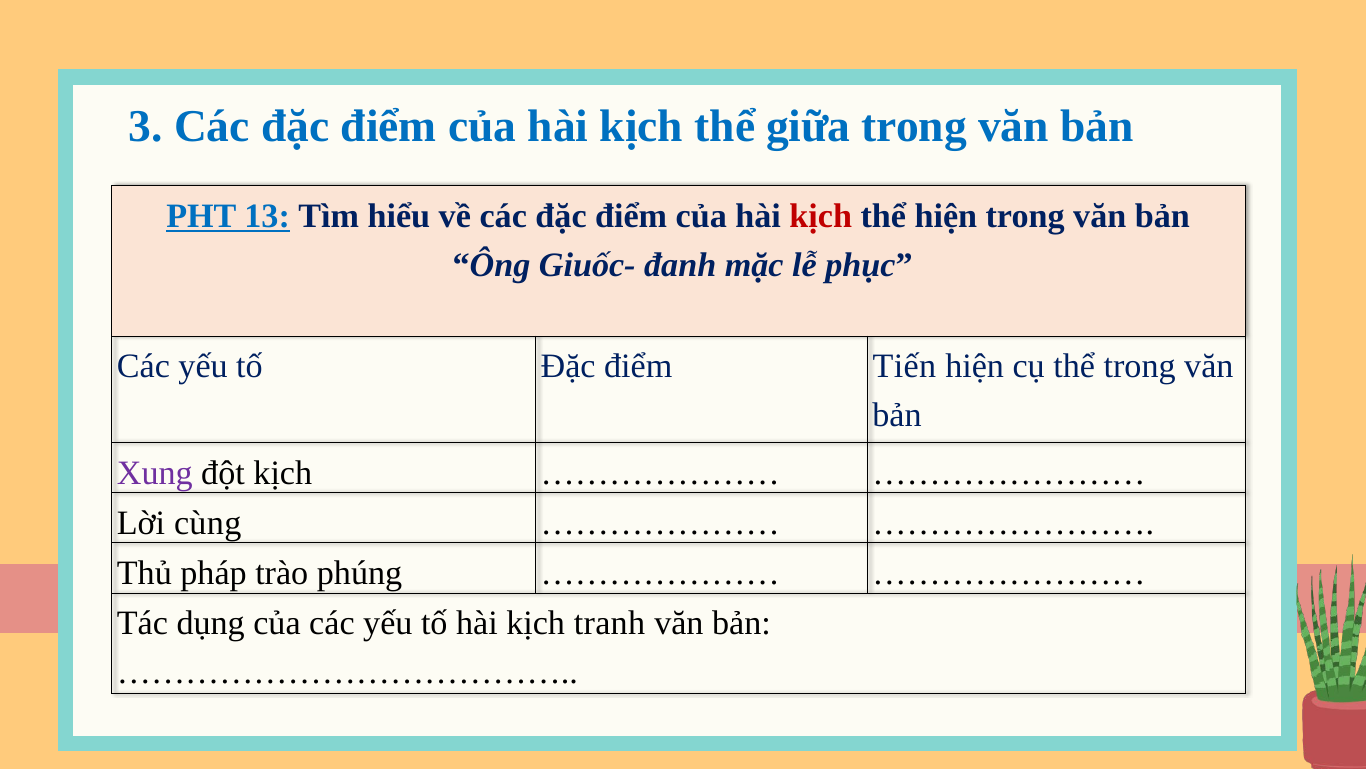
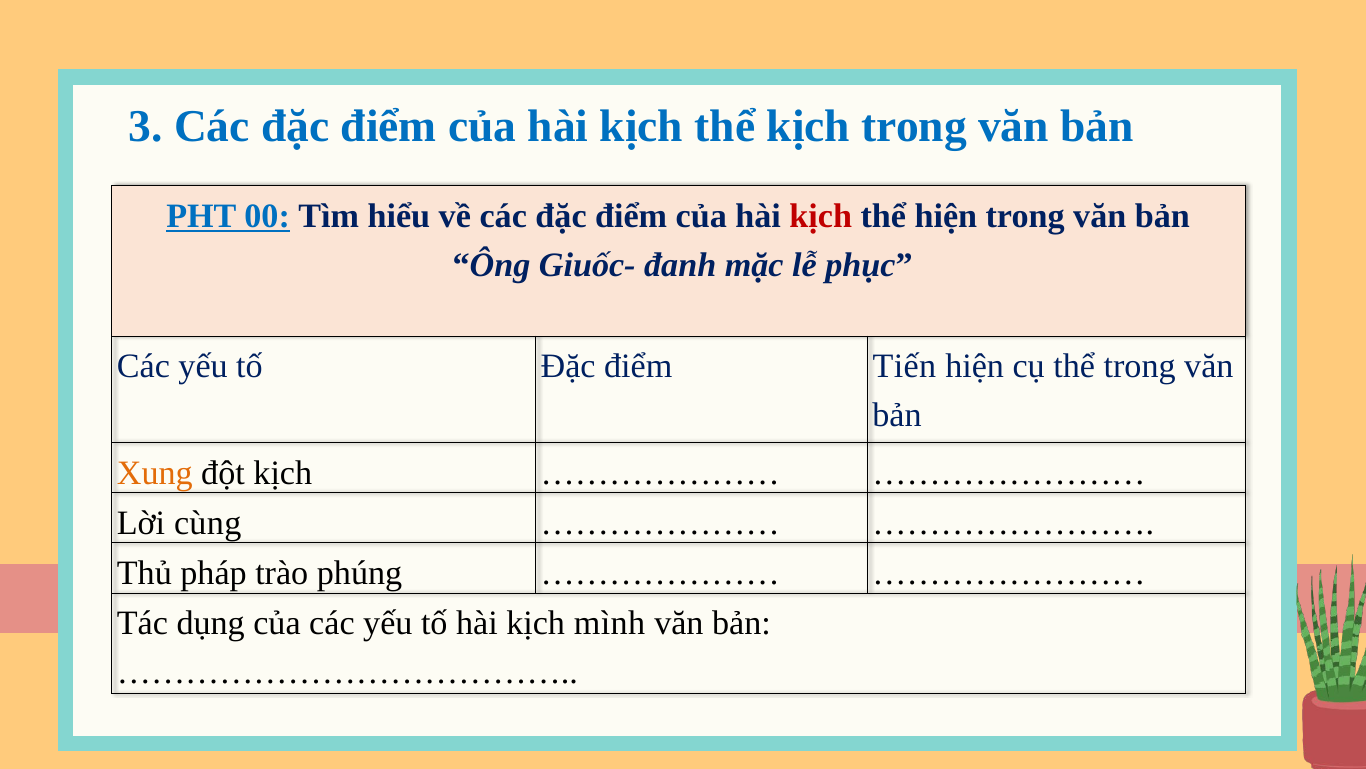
thể giữa: giữa -> kịch (808, 126)
13: 13 -> 00 (267, 216)
Xung colour: purple -> orange (155, 473)
tranh: tranh -> mình (610, 623)
